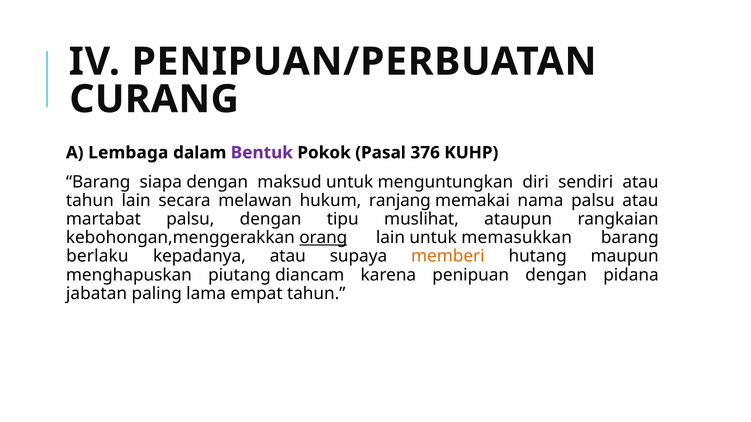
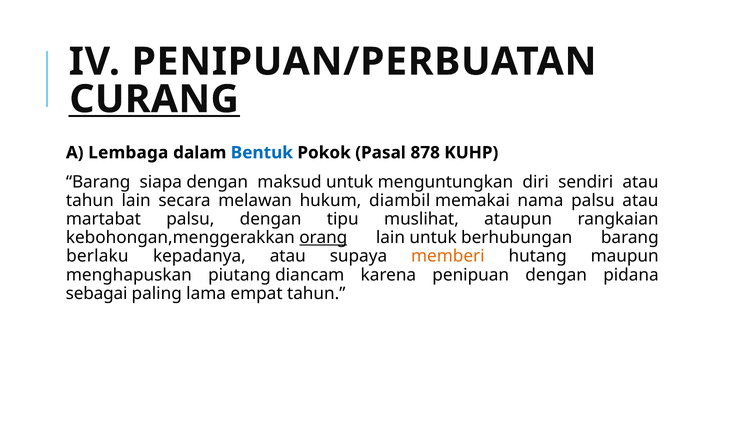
CURANG underline: none -> present (154, 99)
Bentuk colour: purple -> blue (262, 153)
376: 376 -> 878 (425, 153)
ranjang: ranjang -> diambil (400, 201)
memasukkan: memasukkan -> berhubungan (517, 238)
jabatan: jabatan -> sebagai (97, 294)
